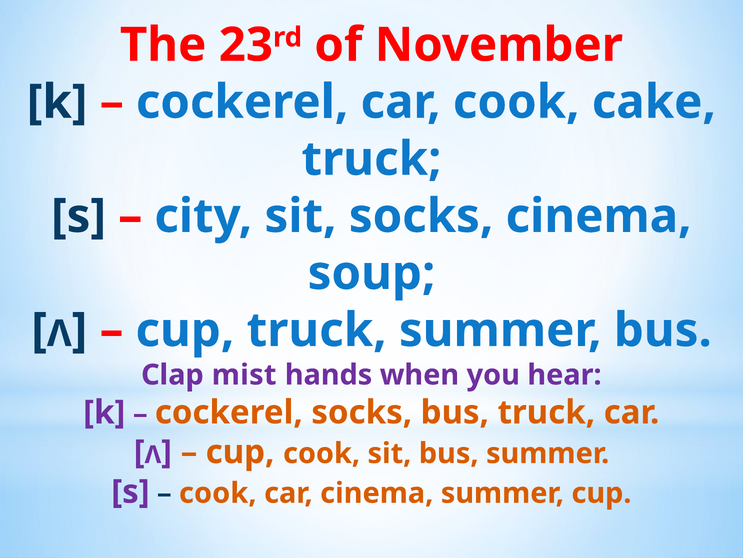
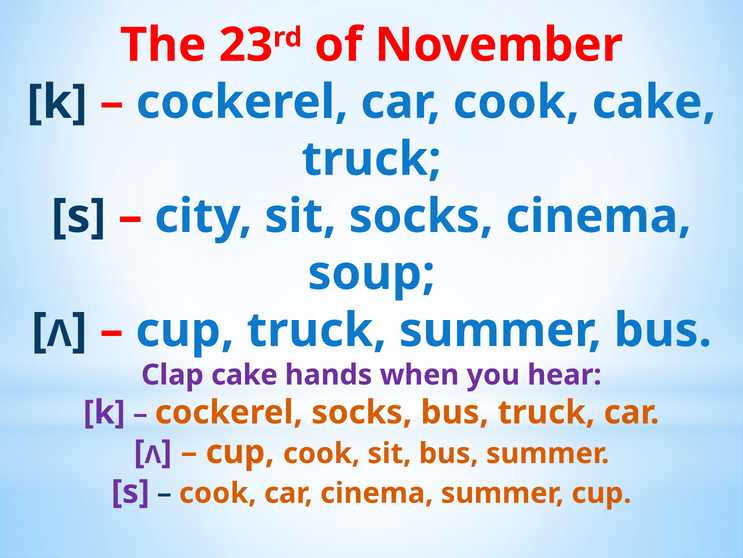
Clap mist: mist -> cake (244, 374)
